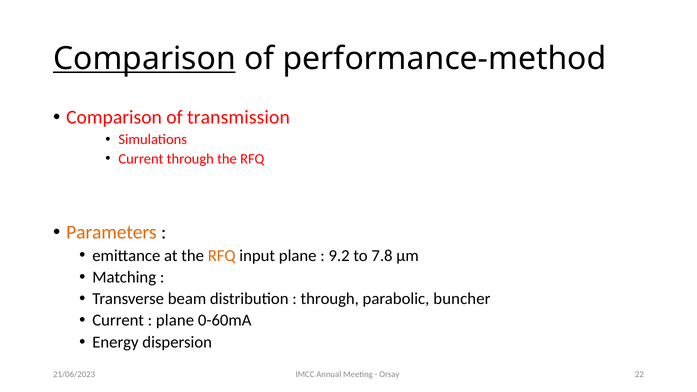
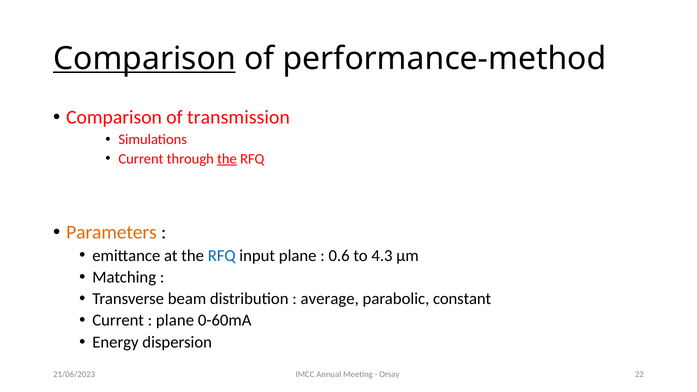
the underline: none -> present (227, 159)
RFQ colour: orange -> blue (222, 256)
9.2: 9.2 -> 0.6 (339, 256)
7.8: 7.8 -> 4.3 (382, 256)
through: through -> average (330, 299)
buncher: buncher -> constant (462, 299)
